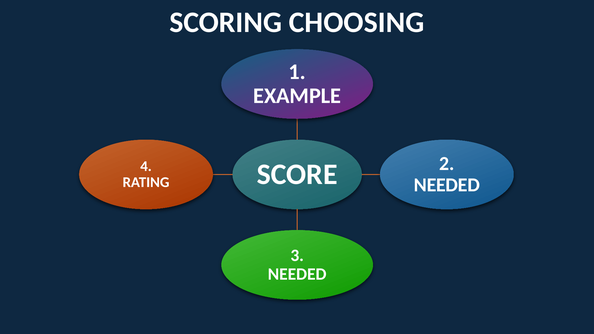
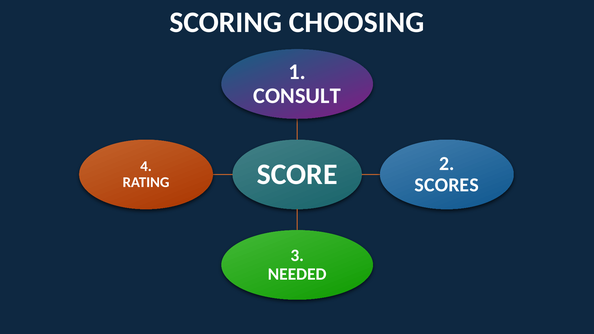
EXAMPLE: EXAMPLE -> CONSULT (297, 96)
NEEDED: NEEDED -> SCORES (447, 185)
